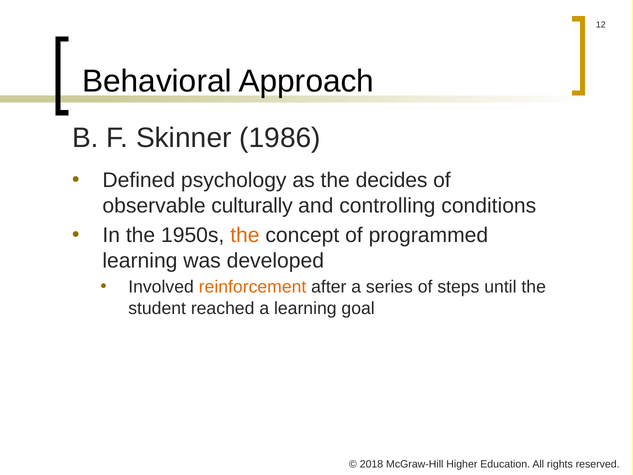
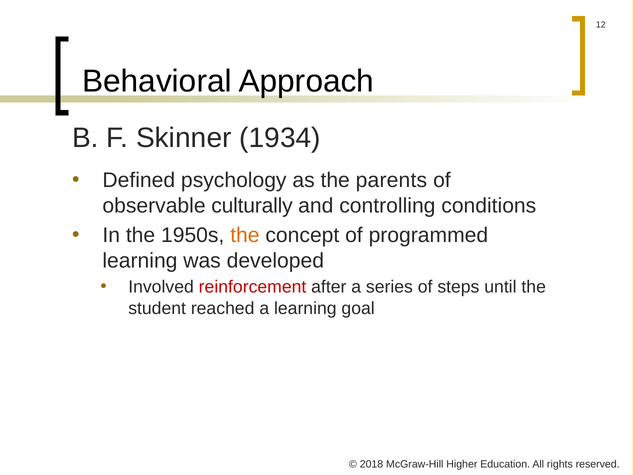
1986: 1986 -> 1934 (280, 138)
decides: decides -> parents (391, 180)
reinforcement colour: orange -> red (253, 287)
